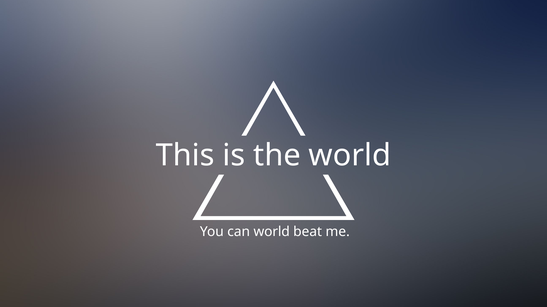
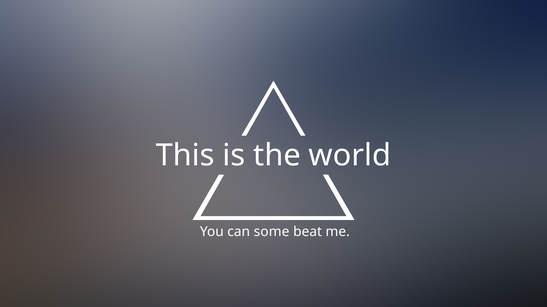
can world: world -> some (272, 232)
